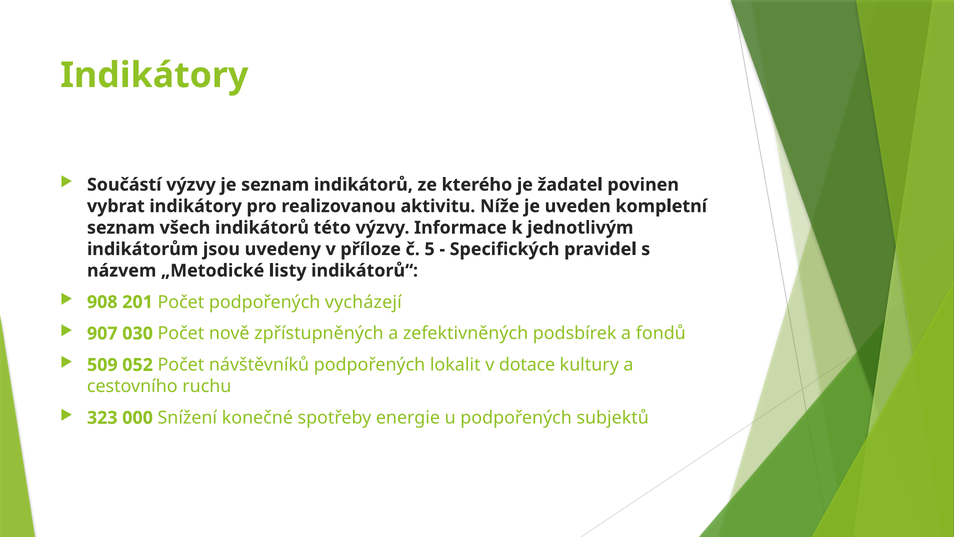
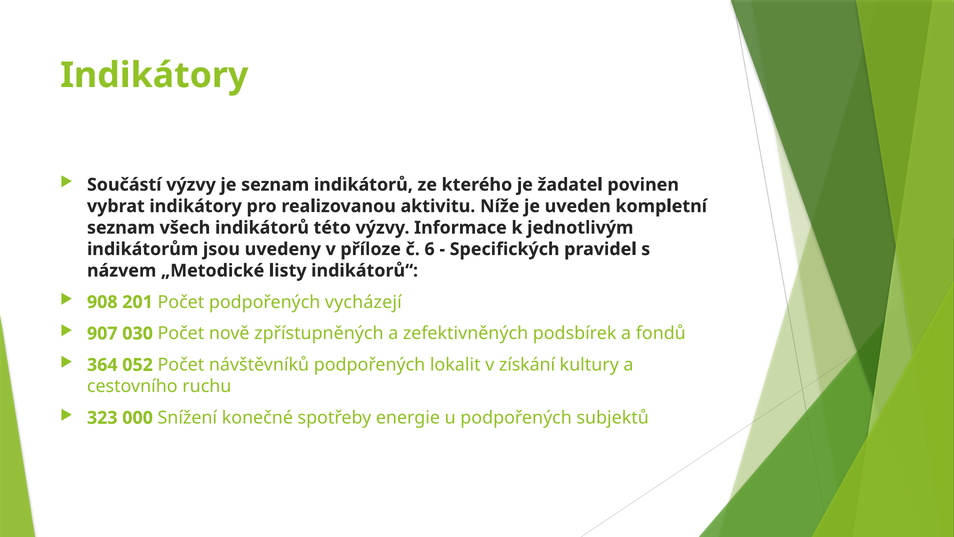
5: 5 -> 6 (430, 249)
509: 509 -> 364 (102, 365)
dotace: dotace -> získání (527, 365)
